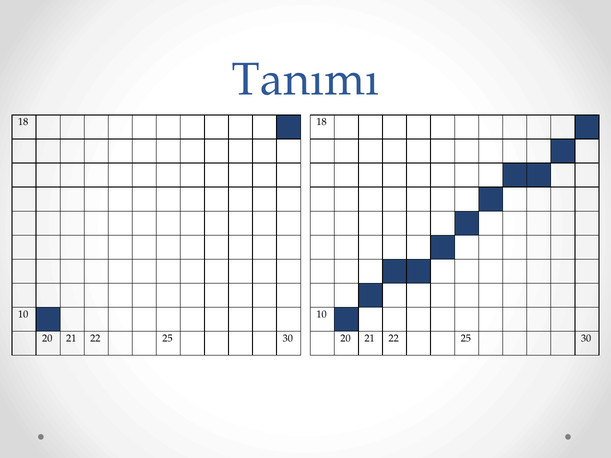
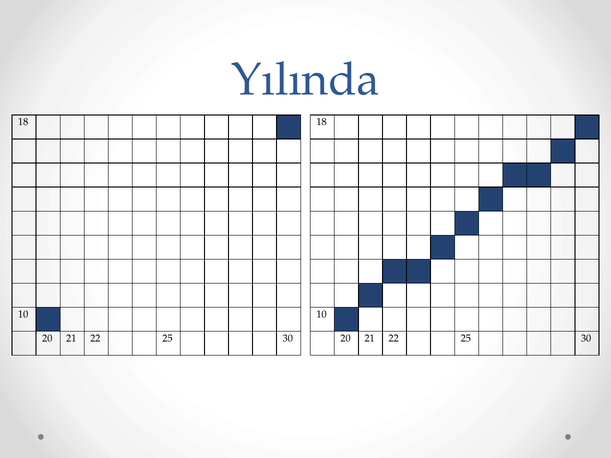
Tanımı: Tanımı -> Yılında (305, 80)
